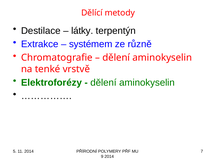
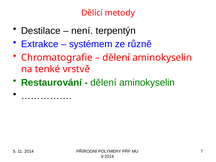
látky: látky -> není (82, 31)
Elektroforézy: Elektroforézy -> Restaurování (51, 83)
